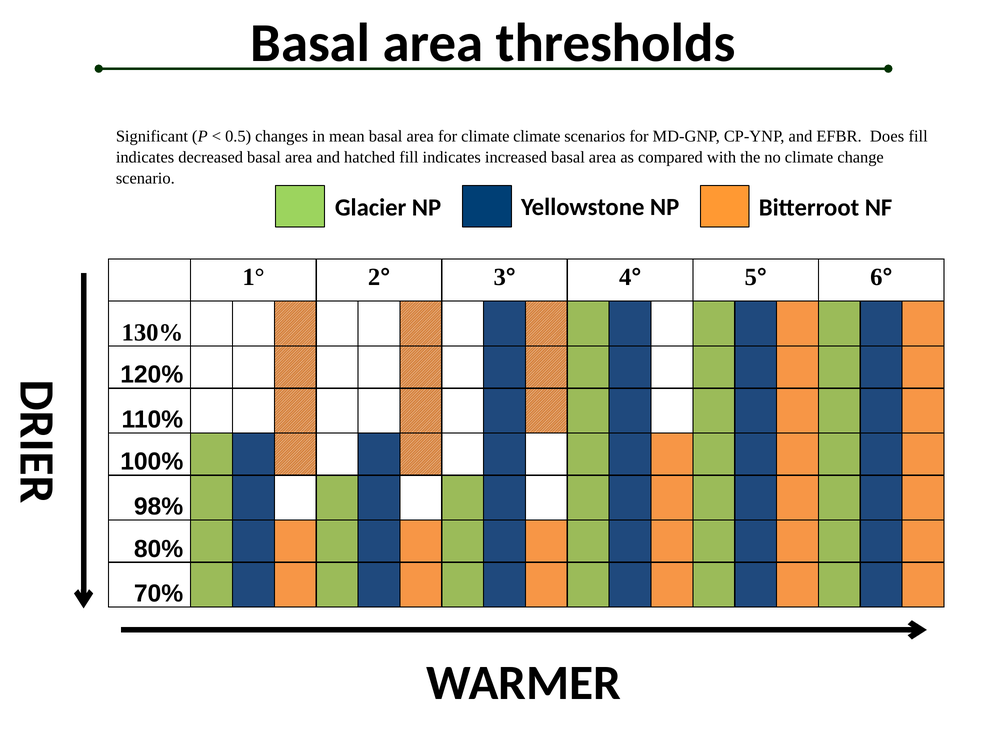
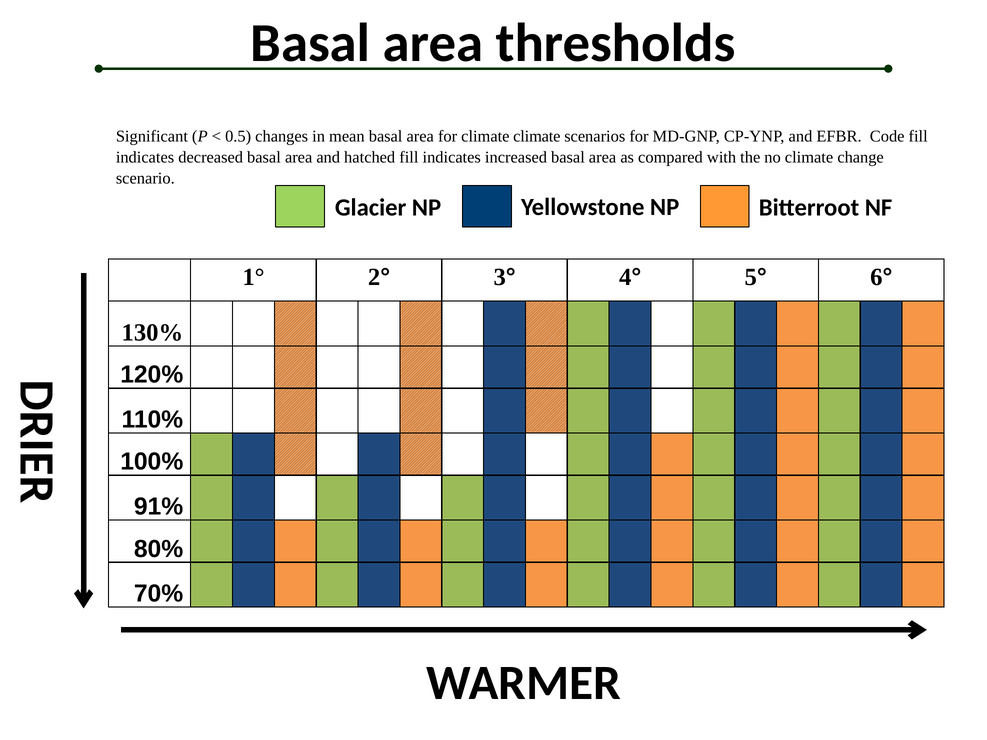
Does: Does -> Code (887, 136)
98%: 98% -> 91% (159, 507)
